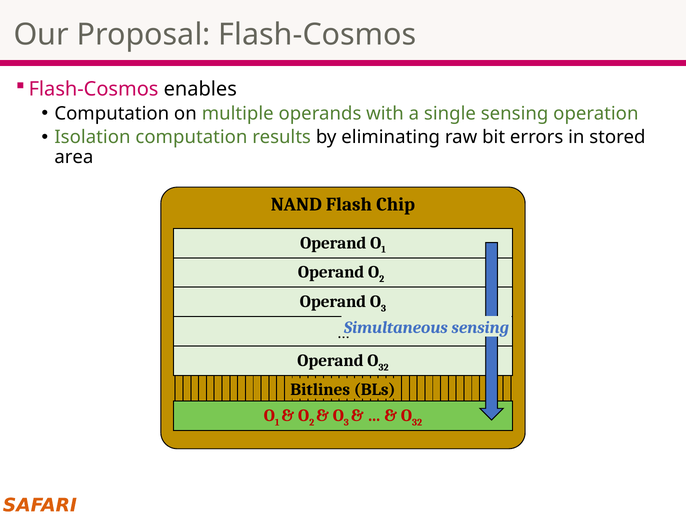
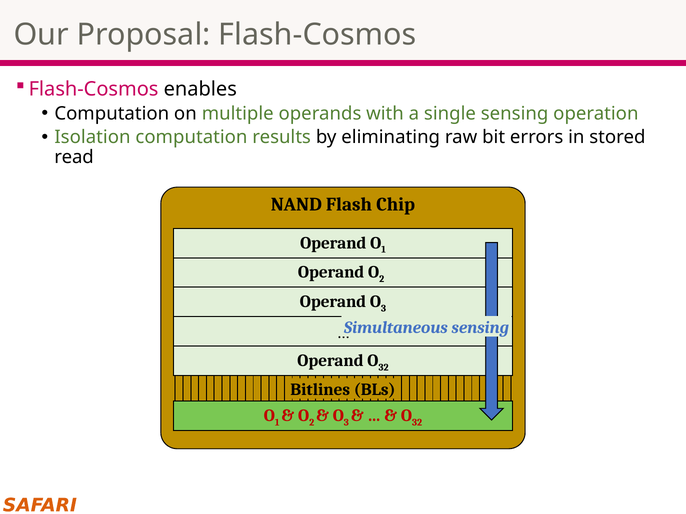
area: area -> read (74, 157)
